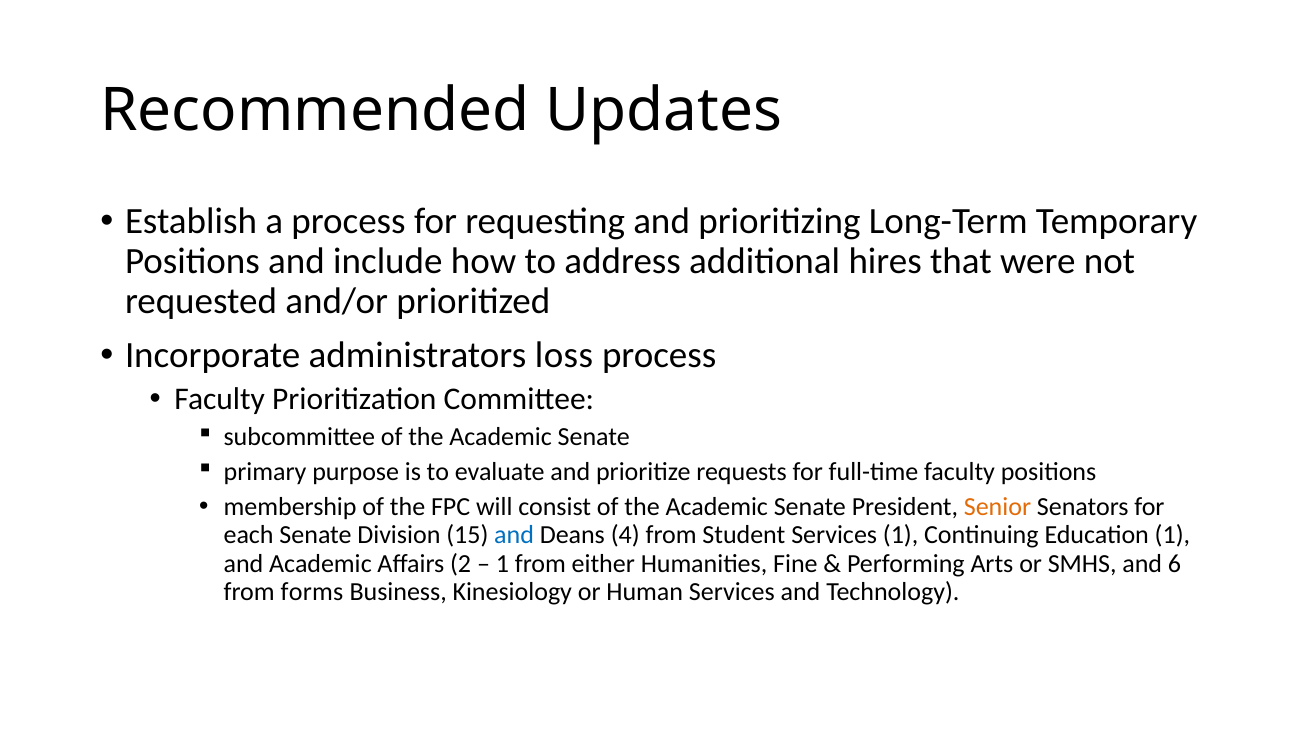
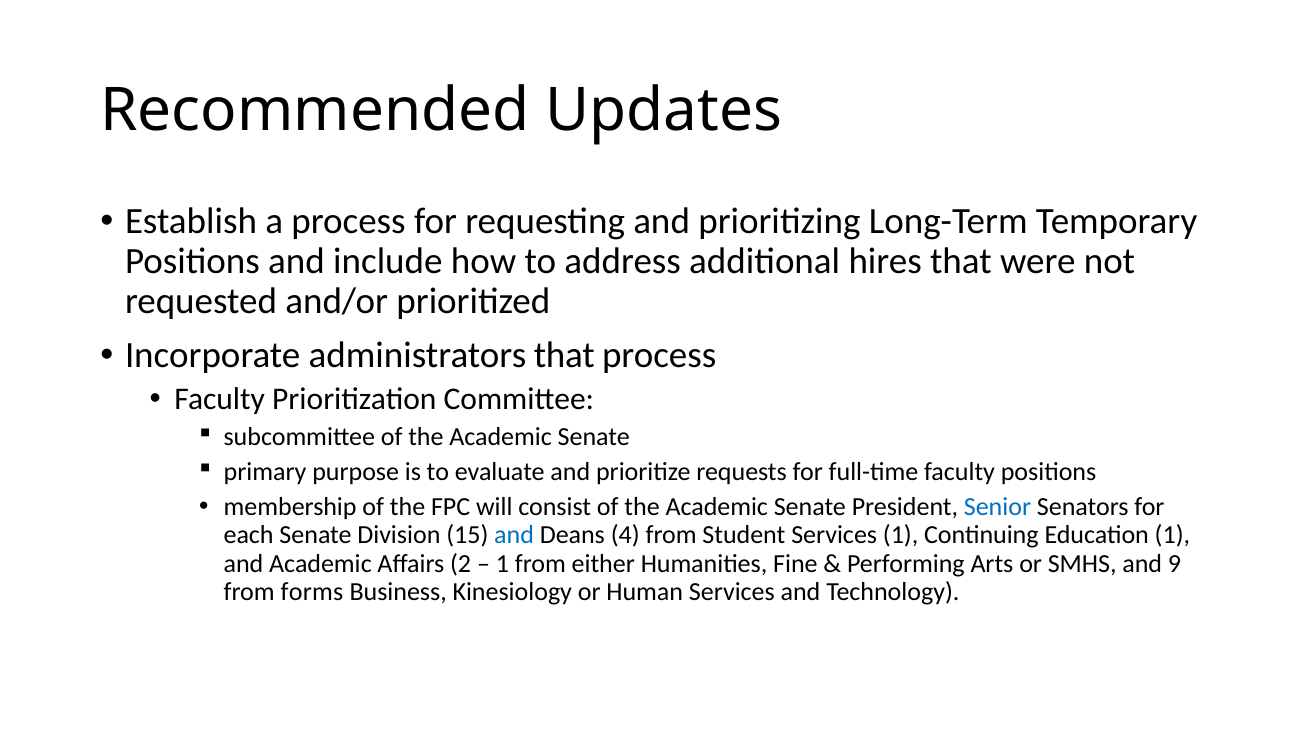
administrators loss: loss -> that (564, 356)
Senior colour: orange -> blue (997, 507)
6: 6 -> 9 (1175, 564)
